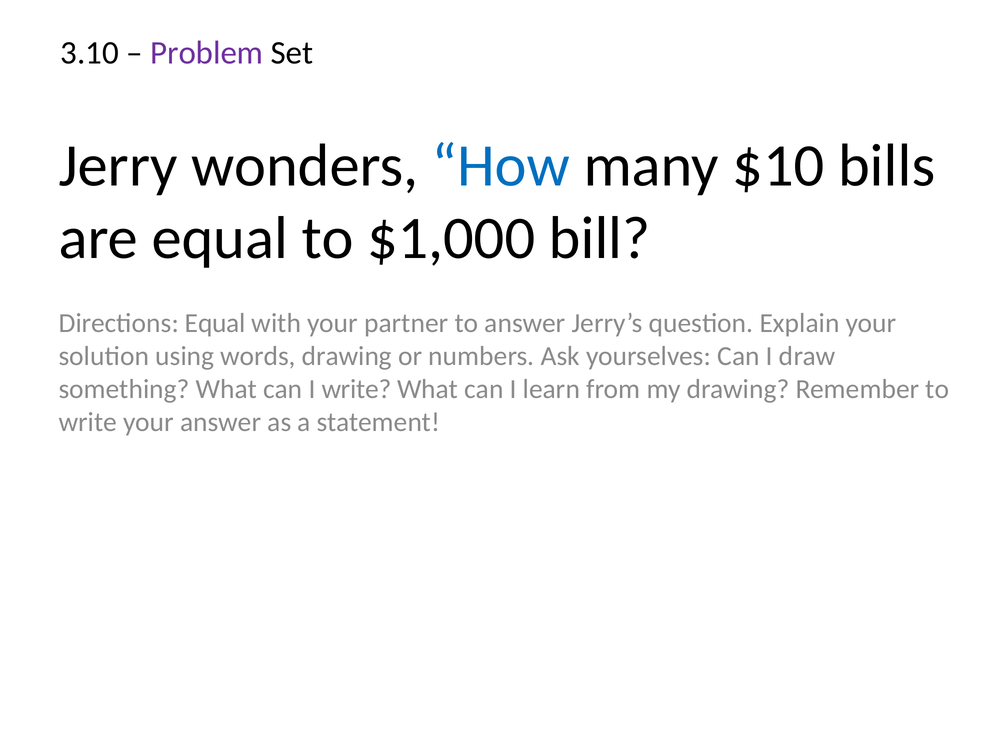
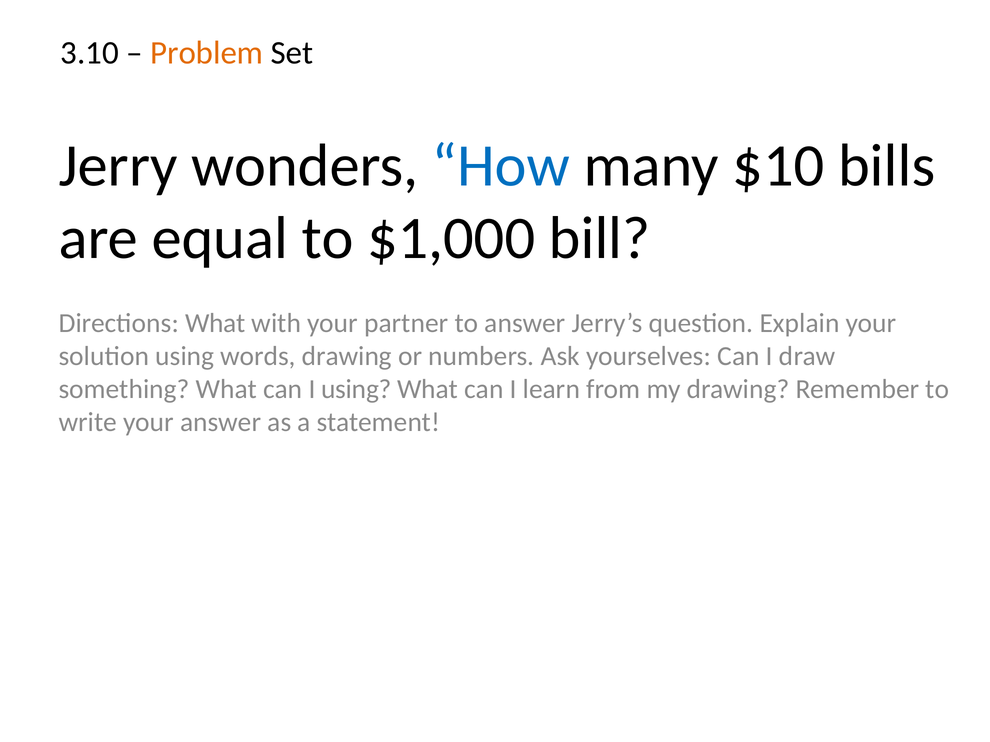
Problem colour: purple -> orange (207, 53)
Directions Equal: Equal -> What (215, 323)
I write: write -> using (356, 389)
